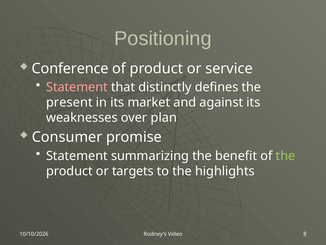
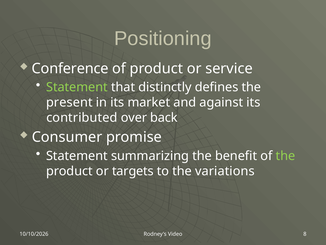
Statement colour: pink -> light green (77, 87)
weaknesses: weaknesses -> contributed (82, 118)
plan: plan -> back (164, 118)
highlights: highlights -> variations (225, 171)
